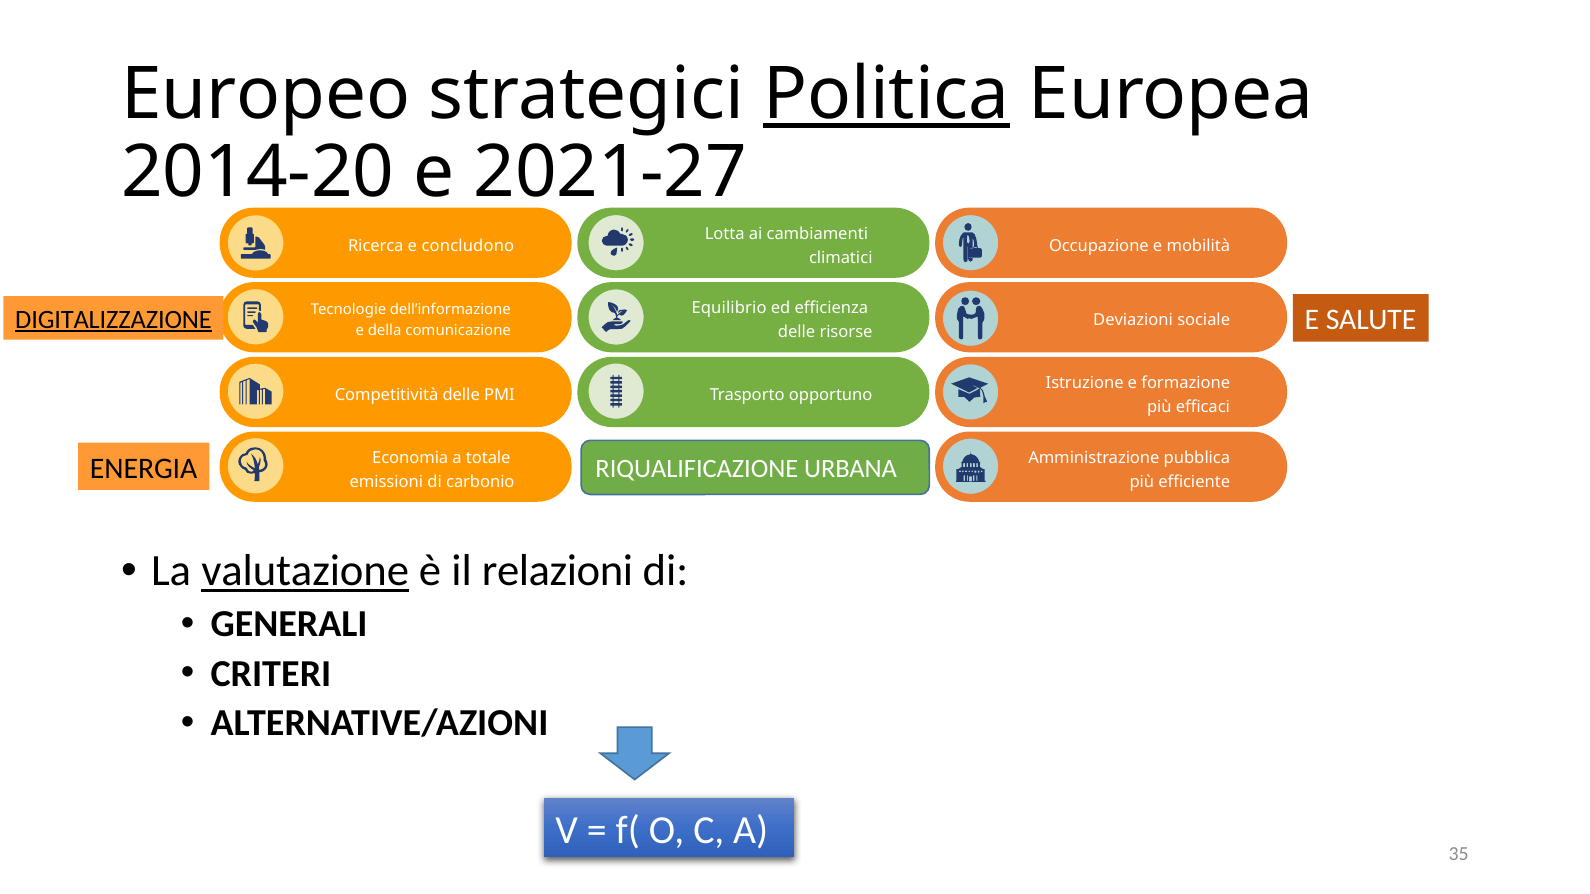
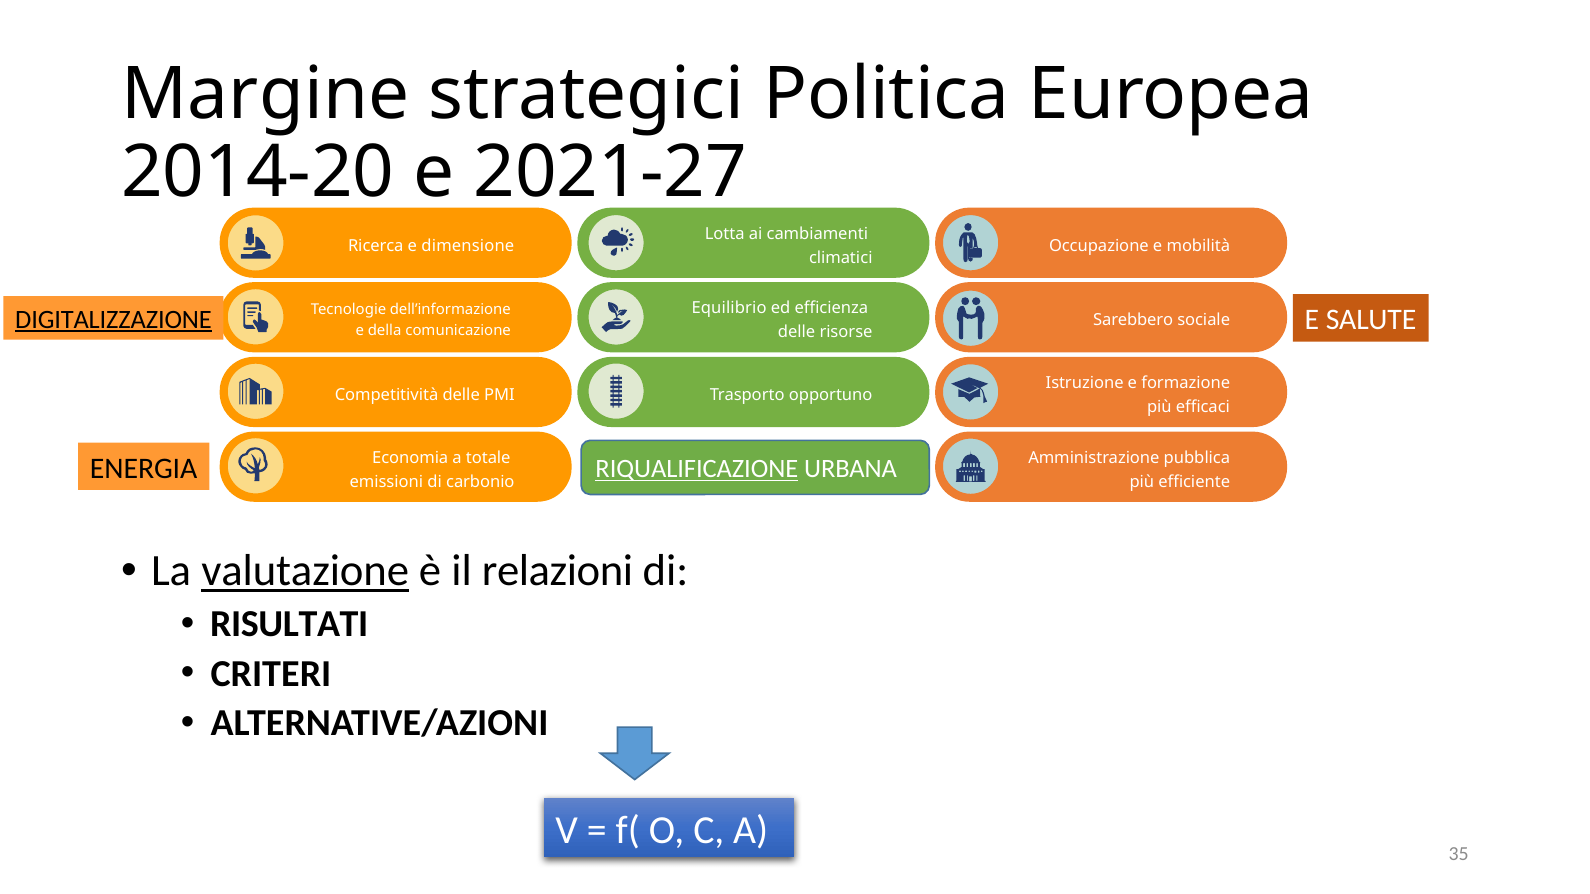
Europeo: Europeo -> Margine (265, 94)
Politica underline: present -> none (886, 94)
concludono: concludono -> dimensione (468, 246)
Deviazioni: Deviazioni -> Sarebbero (1133, 320)
RIQUALIFICAZIONE underline: none -> present (697, 469)
GENERALI: GENERALI -> RISULTATI (289, 624)
